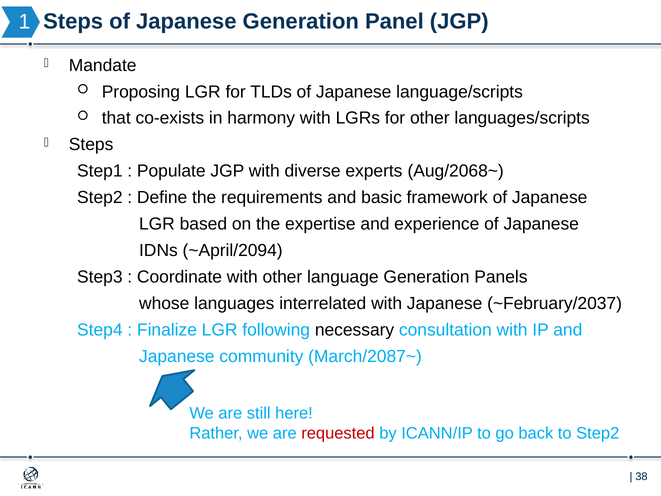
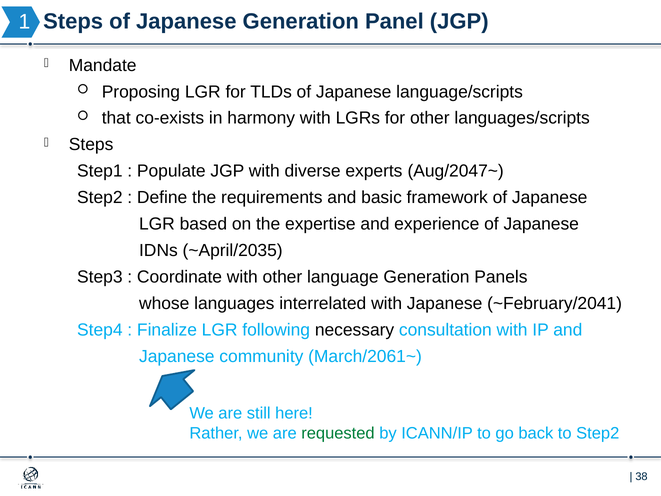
Aug/2068~: Aug/2068~ -> Aug/2047~ (456, 171)
~April/2094: ~April/2094 -> ~April/2035 (233, 250)
~February/2037: ~February/2037 -> ~February/2041 (555, 303)
March/2087~: March/2087~ -> March/2061~ (365, 356)
requested colour: red -> green (338, 433)
